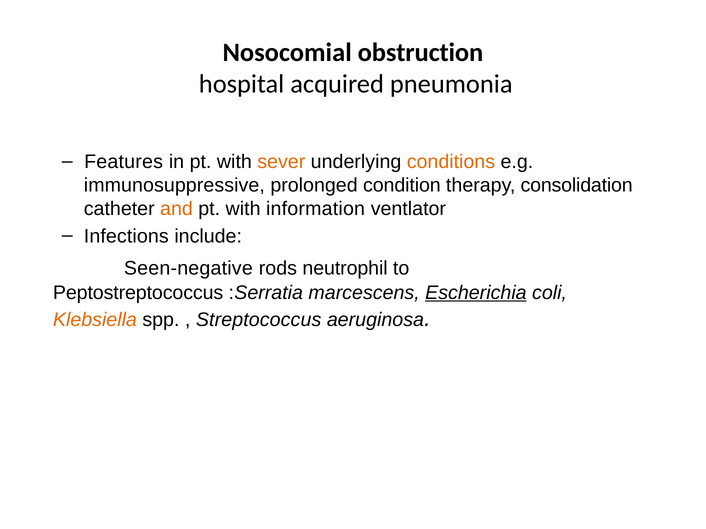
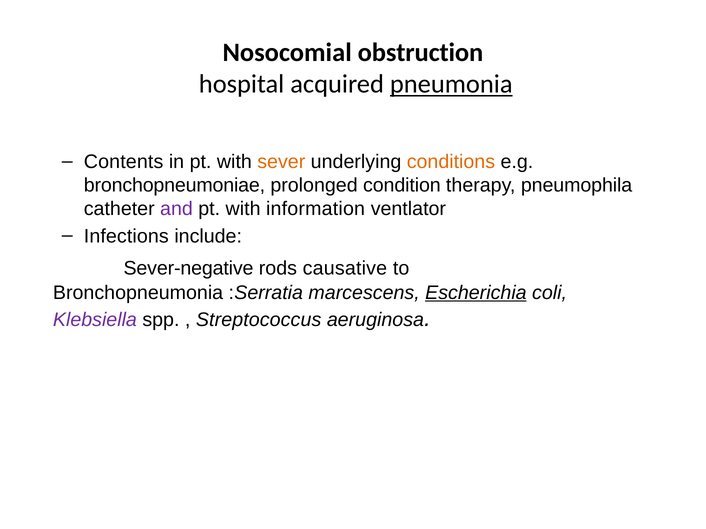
pneumonia underline: none -> present (451, 84)
Features: Features -> Contents (124, 162)
immunosuppressive: immunosuppressive -> bronchopneumoniae (174, 185)
consolidation: consolidation -> pneumophila (577, 185)
and colour: orange -> purple (176, 209)
Seen-negative: Seen-negative -> Sever-negative (189, 269)
neutrophil: neutrophil -> causative (345, 269)
Peptostreptococcus: Peptostreptococcus -> Bronchopneumonia (138, 293)
Klebsiella colour: orange -> purple (95, 320)
